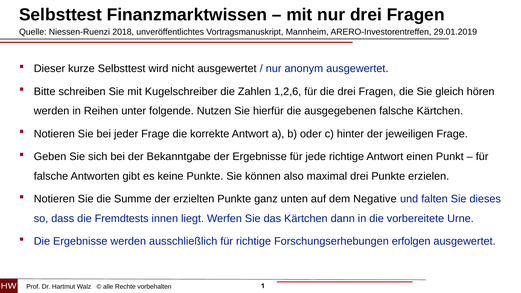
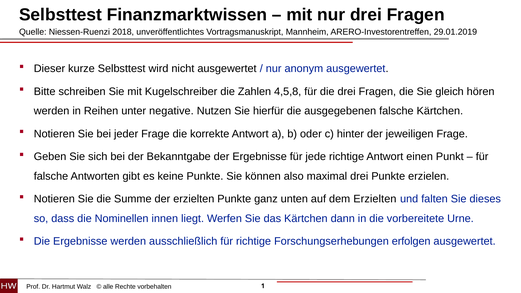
1,2,6: 1,2,6 -> 4,5,8 (288, 91)
folgende: folgende -> negative (171, 111)
dem Negative: Negative -> Erzielten (375, 199)
Fremdtests: Fremdtests -> Nominellen (122, 218)
